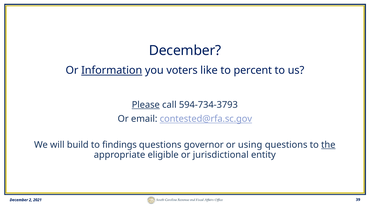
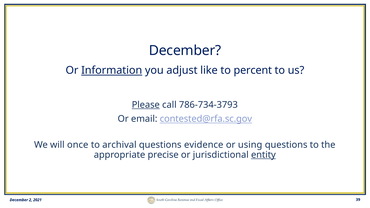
voters: voters -> adjust (182, 70)
594-734-3793: 594-734-3793 -> 786-734-3793 (208, 105)
build: build -> once (78, 145)
findings: findings -> archival (119, 145)
governor: governor -> evidence (204, 145)
the underline: present -> none (328, 145)
eligible: eligible -> precise (163, 155)
entity underline: none -> present (263, 155)
